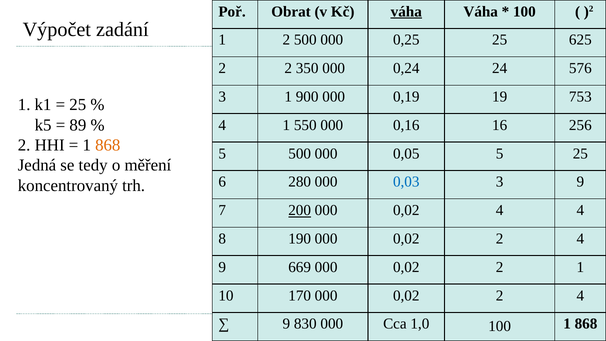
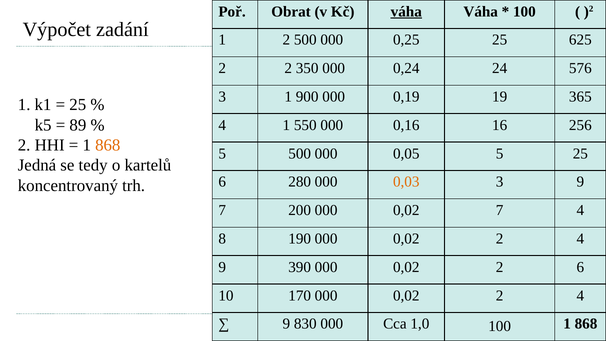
753: 753 -> 365 (580, 97)
měření: měření -> kartelů (148, 165)
0,03 colour: blue -> orange (406, 182)
200 underline: present -> none (300, 210)
0,02 4: 4 -> 7 (500, 210)
669: 669 -> 390 (300, 267)
2 1: 1 -> 6 (580, 267)
